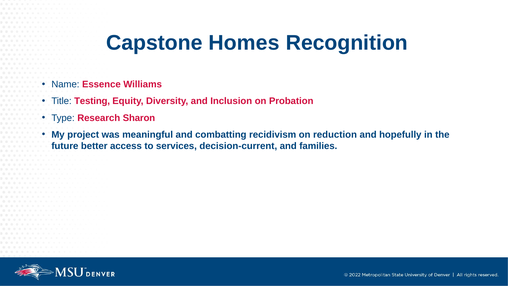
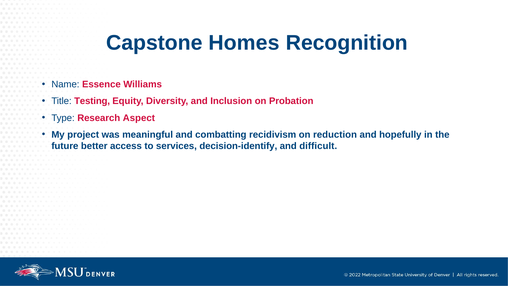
Sharon: Sharon -> Aspect (139, 118)
decision-current: decision-current -> decision-identify (238, 146)
families: families -> difficult (318, 146)
